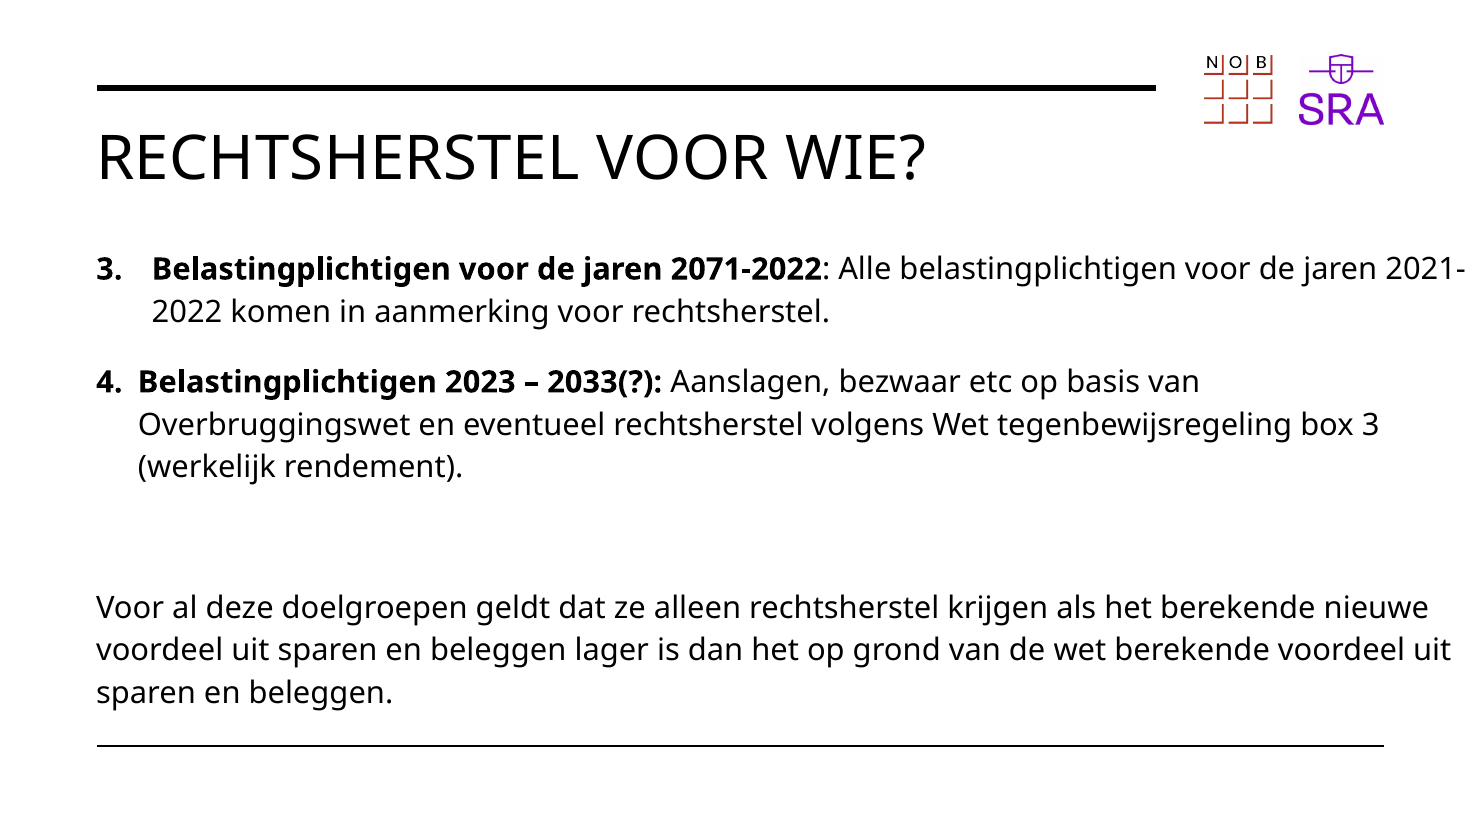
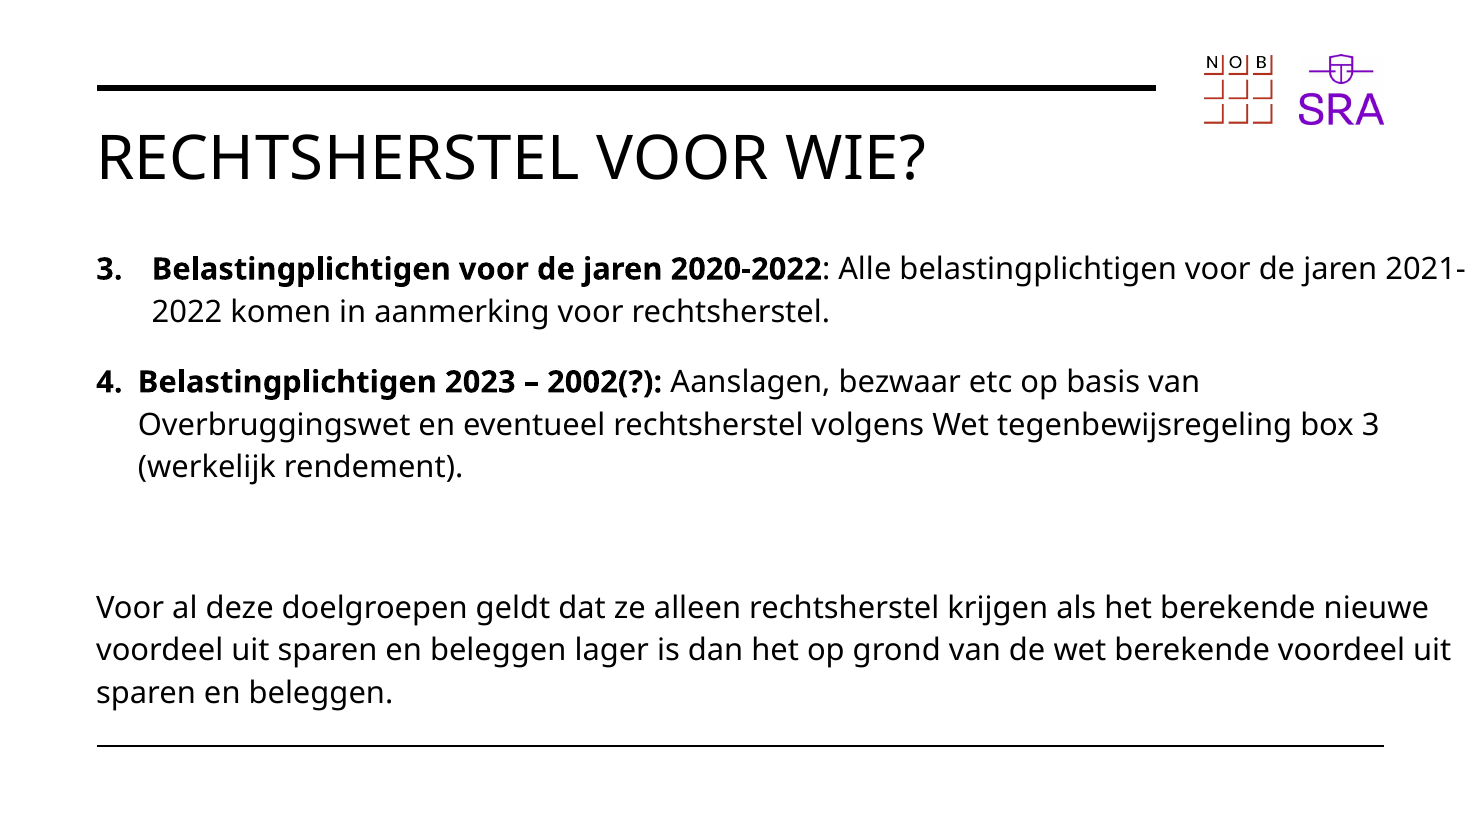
2071-2022: 2071-2022 -> 2020-2022 (746, 269)
2033(: 2033( -> 2002( (605, 382)
